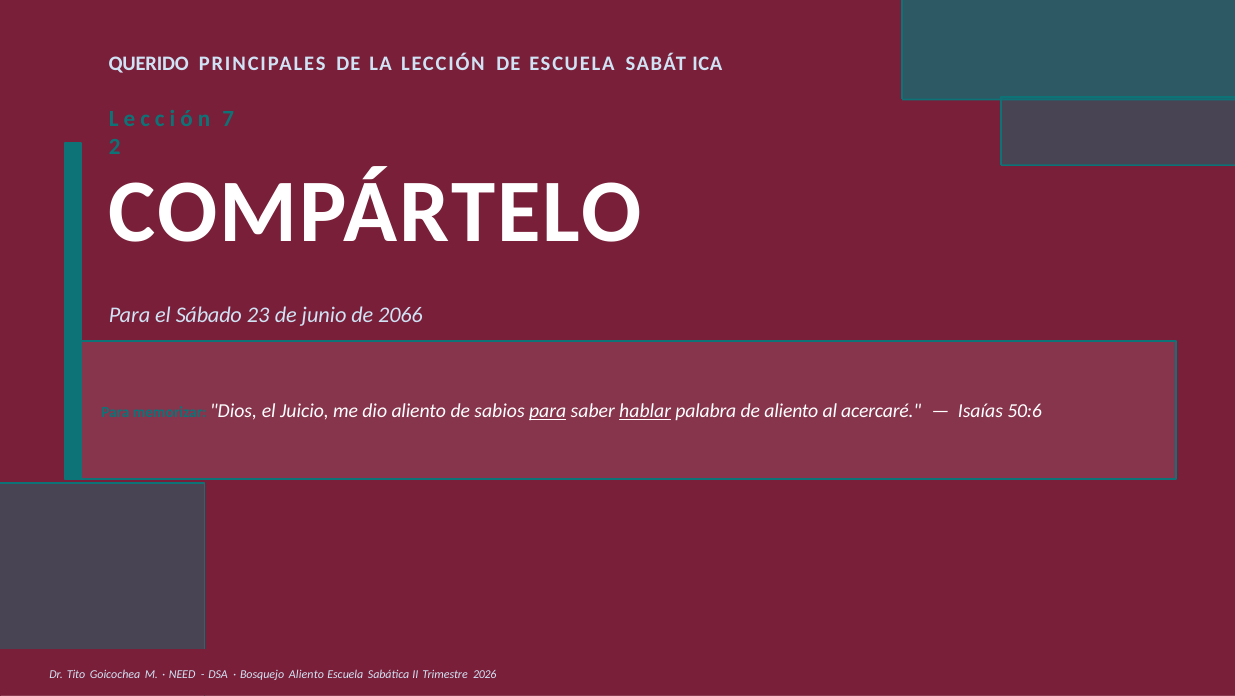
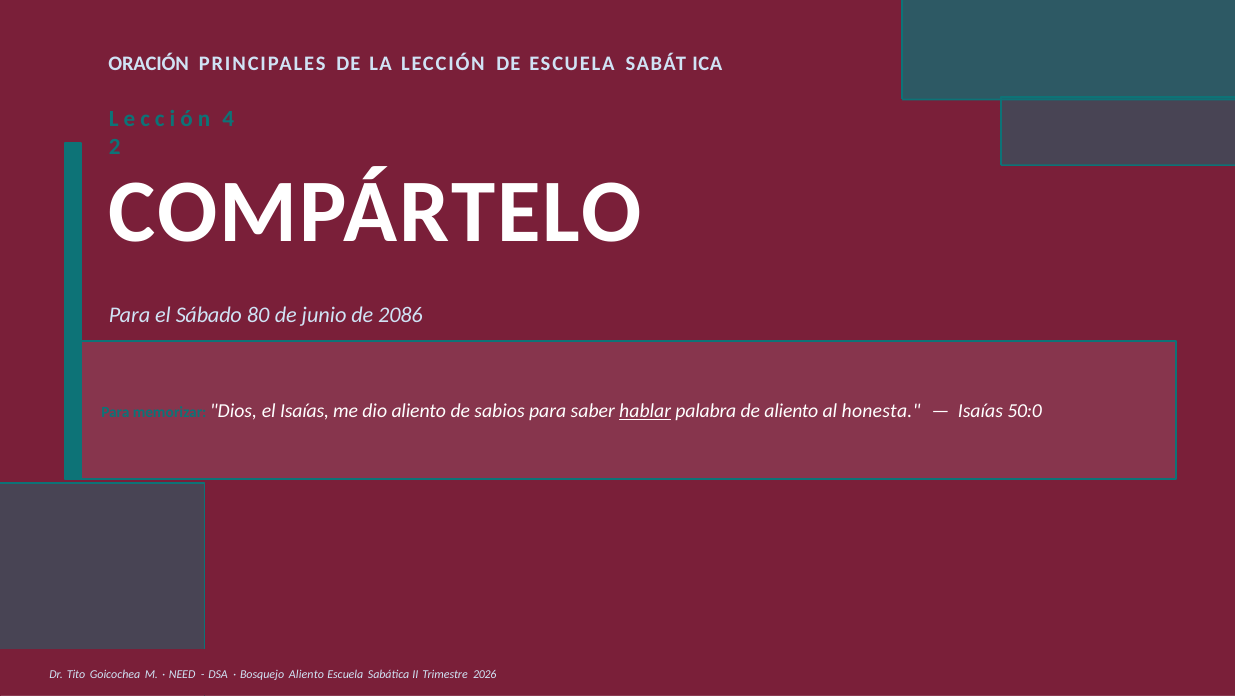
QUERIDO: QUERIDO -> ORACIÓN (149, 63)
7: 7 -> 4 (228, 119)
23: 23 -> 80 (258, 315)
2066: 2066 -> 2086 (400, 315)
el Juicio: Juicio -> Isaías (305, 410)
para underline: present -> none (548, 410)
acercaré: acercaré -> honesta (881, 410)
50:6: 50:6 -> 50:0 (1025, 410)
